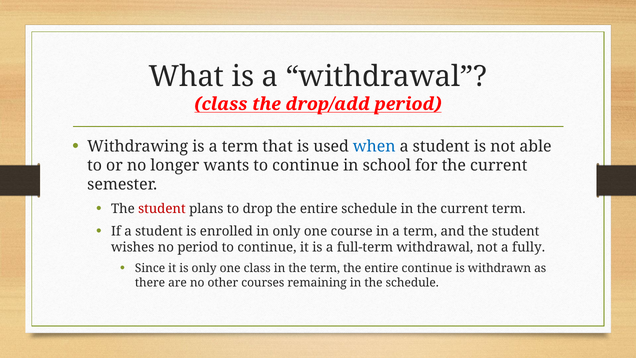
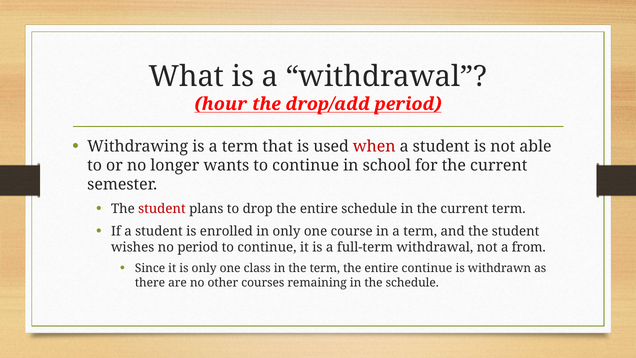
class: class -> hour (221, 104)
when colour: blue -> red (374, 146)
fully: fully -> from (529, 247)
